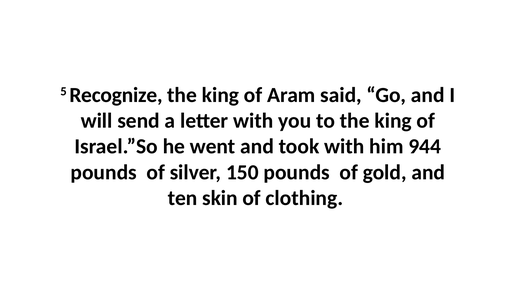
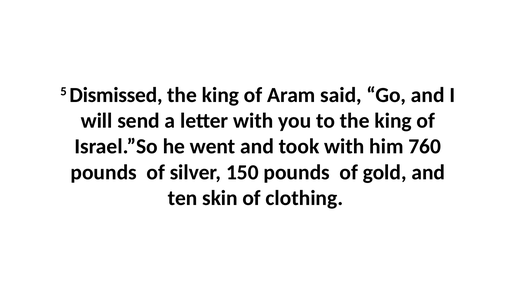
Recognize: Recognize -> Dismissed (116, 95)
944: 944 -> 760 (425, 147)
